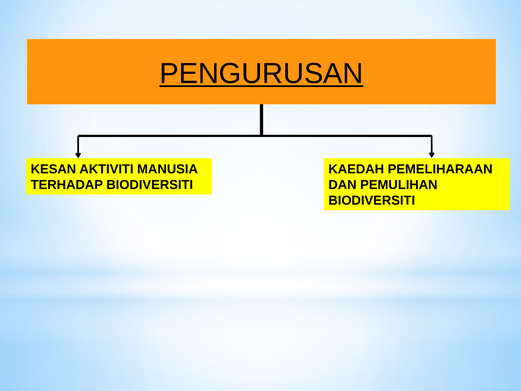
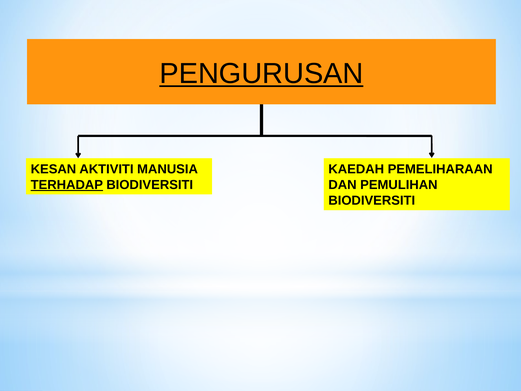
TERHADAP underline: none -> present (67, 185)
